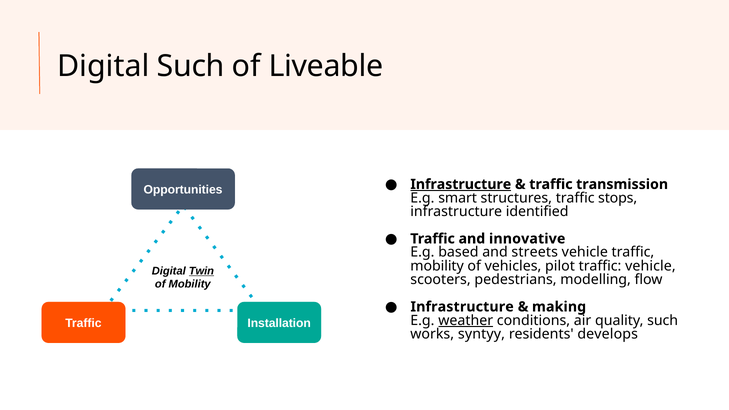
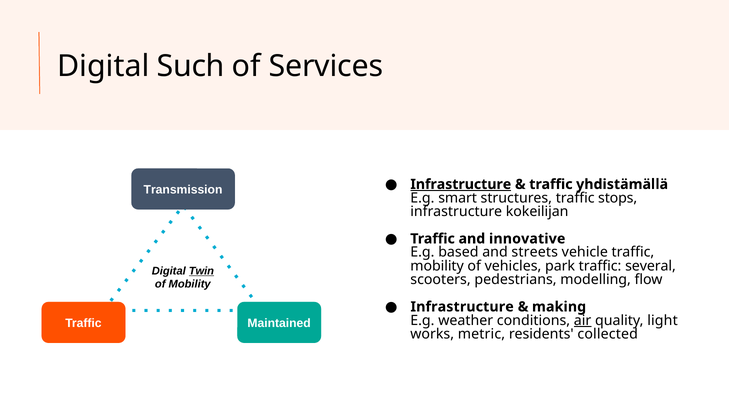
Liveable: Liveable -> Services (326, 66)
transmission: transmission -> yhdistämällä (622, 184)
Opportunities: Opportunities -> Transmission (183, 190)
identified: identified -> kokeilijan (537, 212)
pilot: pilot -> park (560, 266)
traffic vehicle: vehicle -> several (650, 266)
weather underline: present -> none (466, 320)
air underline: none -> present (583, 320)
quality such: such -> light (663, 320)
Installation: Installation -> Maintained (279, 323)
syntyy: syntyy -> metric (481, 334)
develops: develops -> collected (608, 334)
